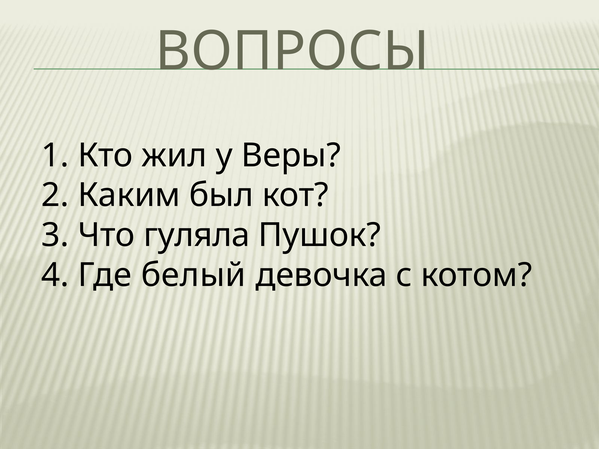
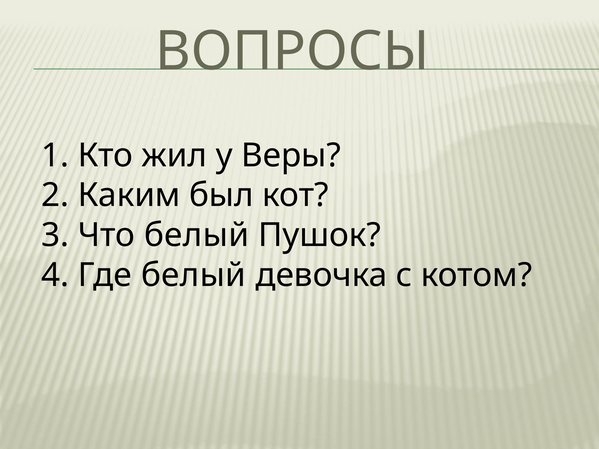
Что гуляла: гуляла -> белый (197, 235)
